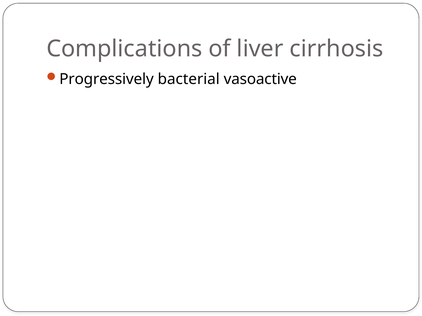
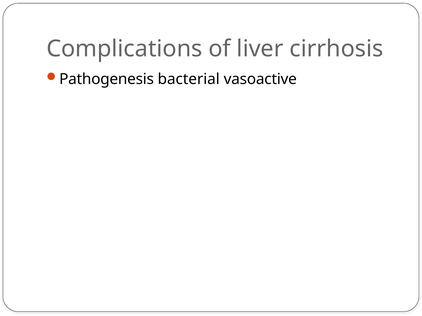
Progressively: Progressively -> Pathogenesis (107, 79)
